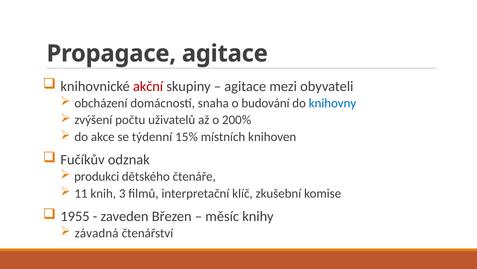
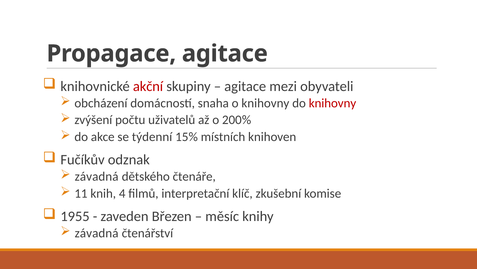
o budování: budování -> knihovny (265, 103)
knihovny colour: blue -> red (332, 103)
produkci: produkci -> závadná (97, 176)
3: 3 -> 4 (122, 193)
